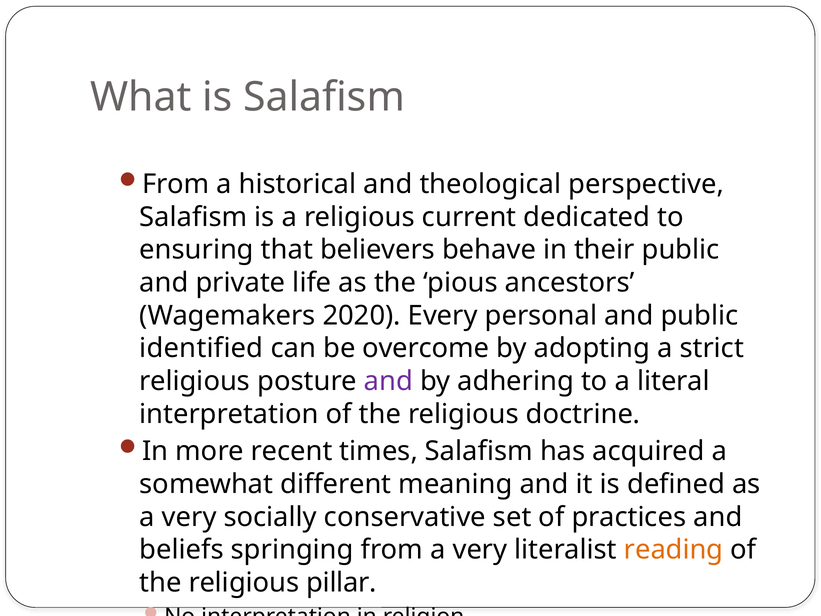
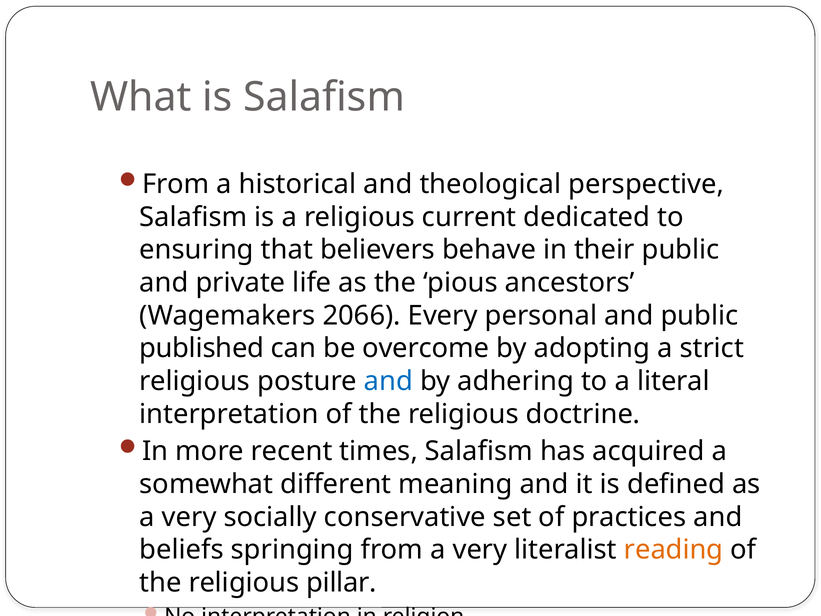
2020: 2020 -> 2066 (362, 315)
identified: identified -> published (202, 348)
and colour: purple -> blue (388, 381)
